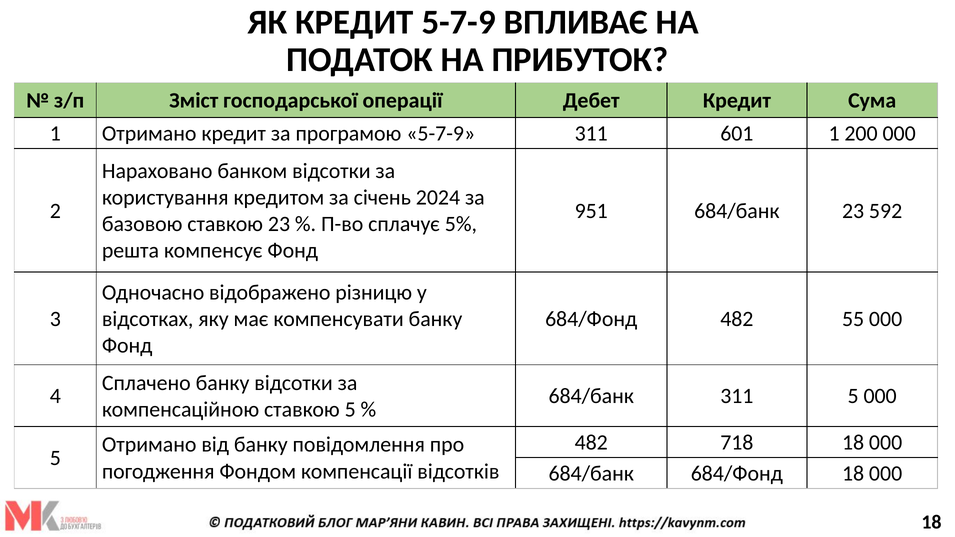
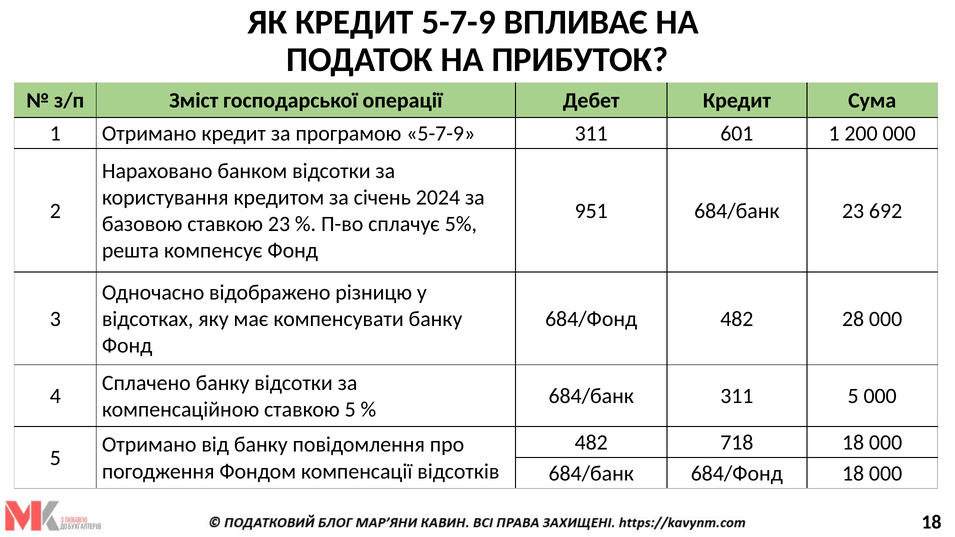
592: 592 -> 692 (886, 211)
55: 55 -> 28 (853, 319)
